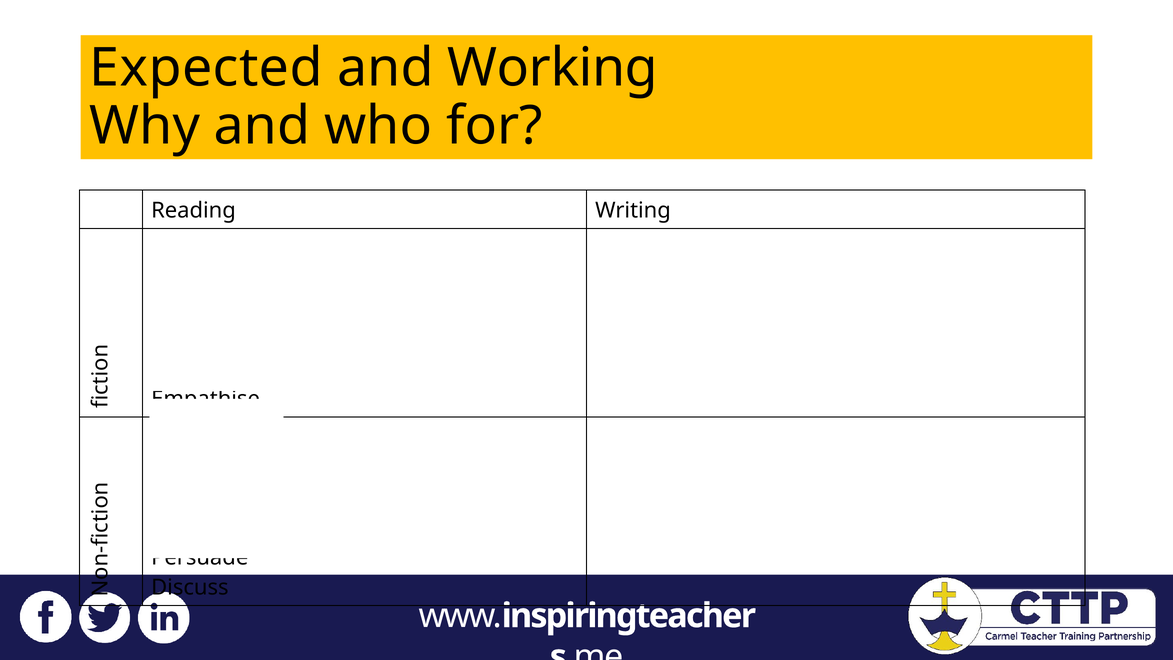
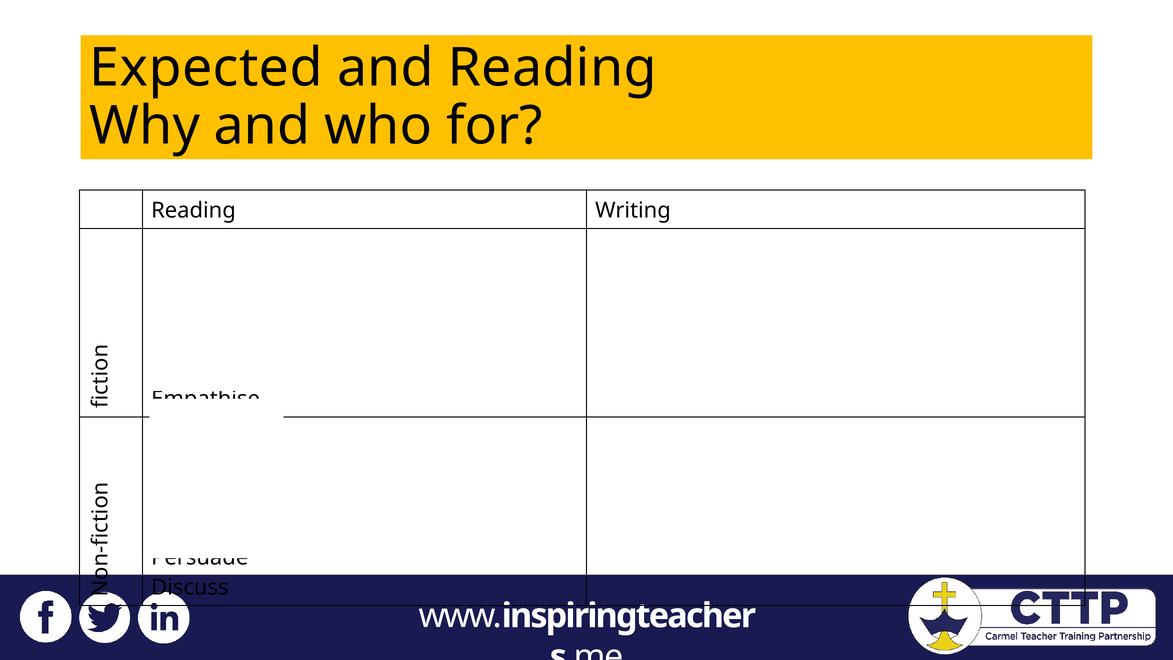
and Working: Working -> Reading (552, 68)
